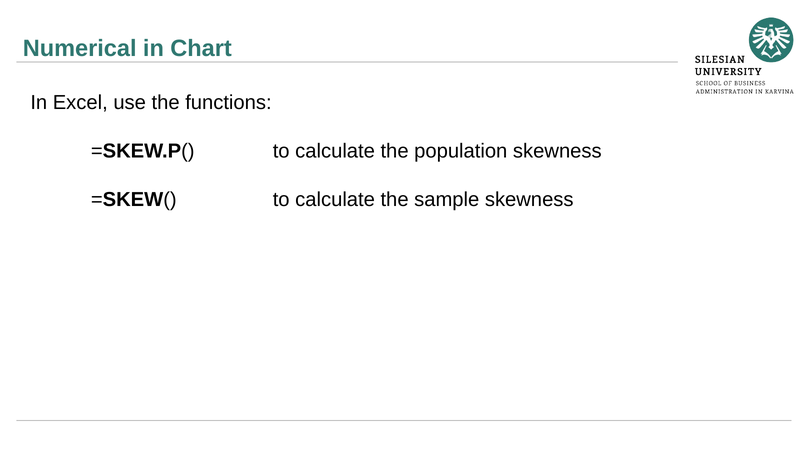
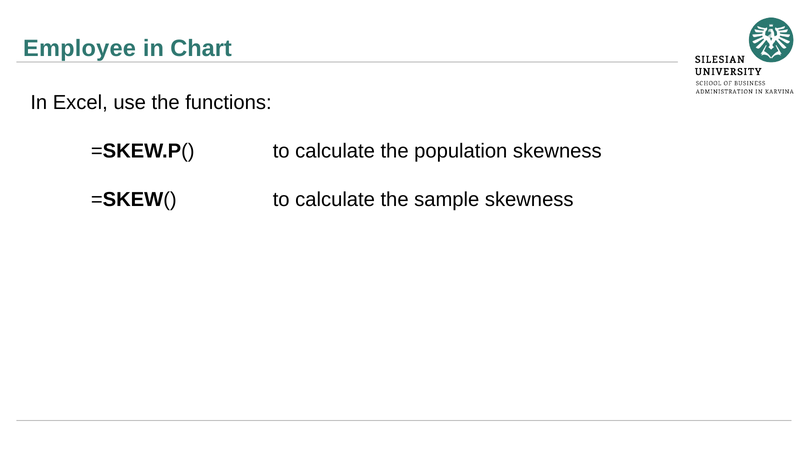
Numerical: Numerical -> Employee (80, 49)
